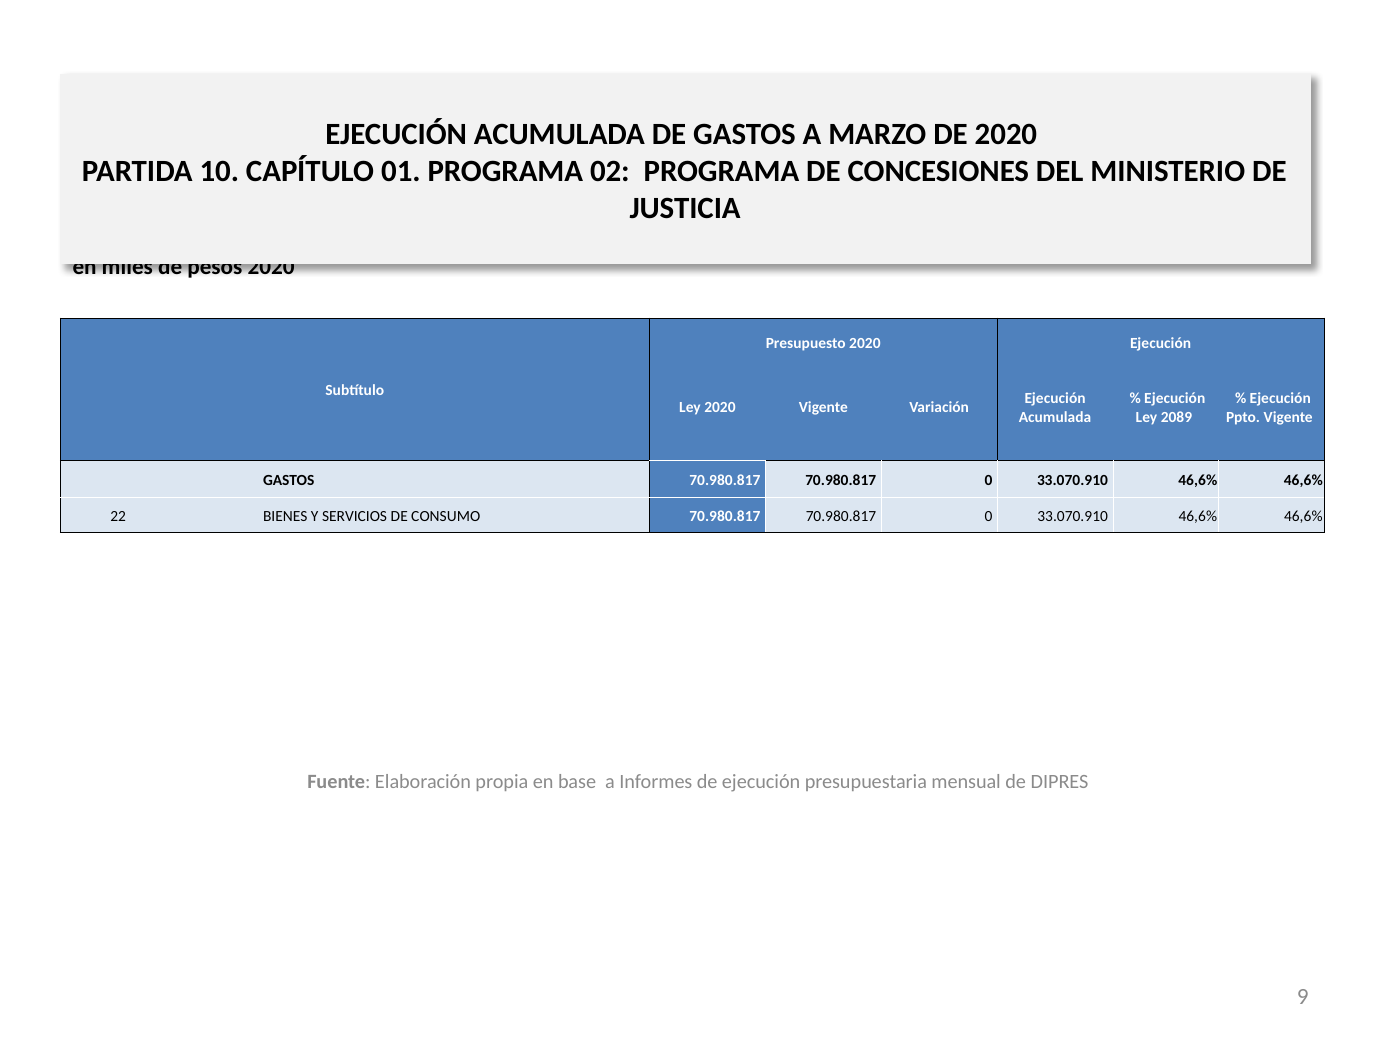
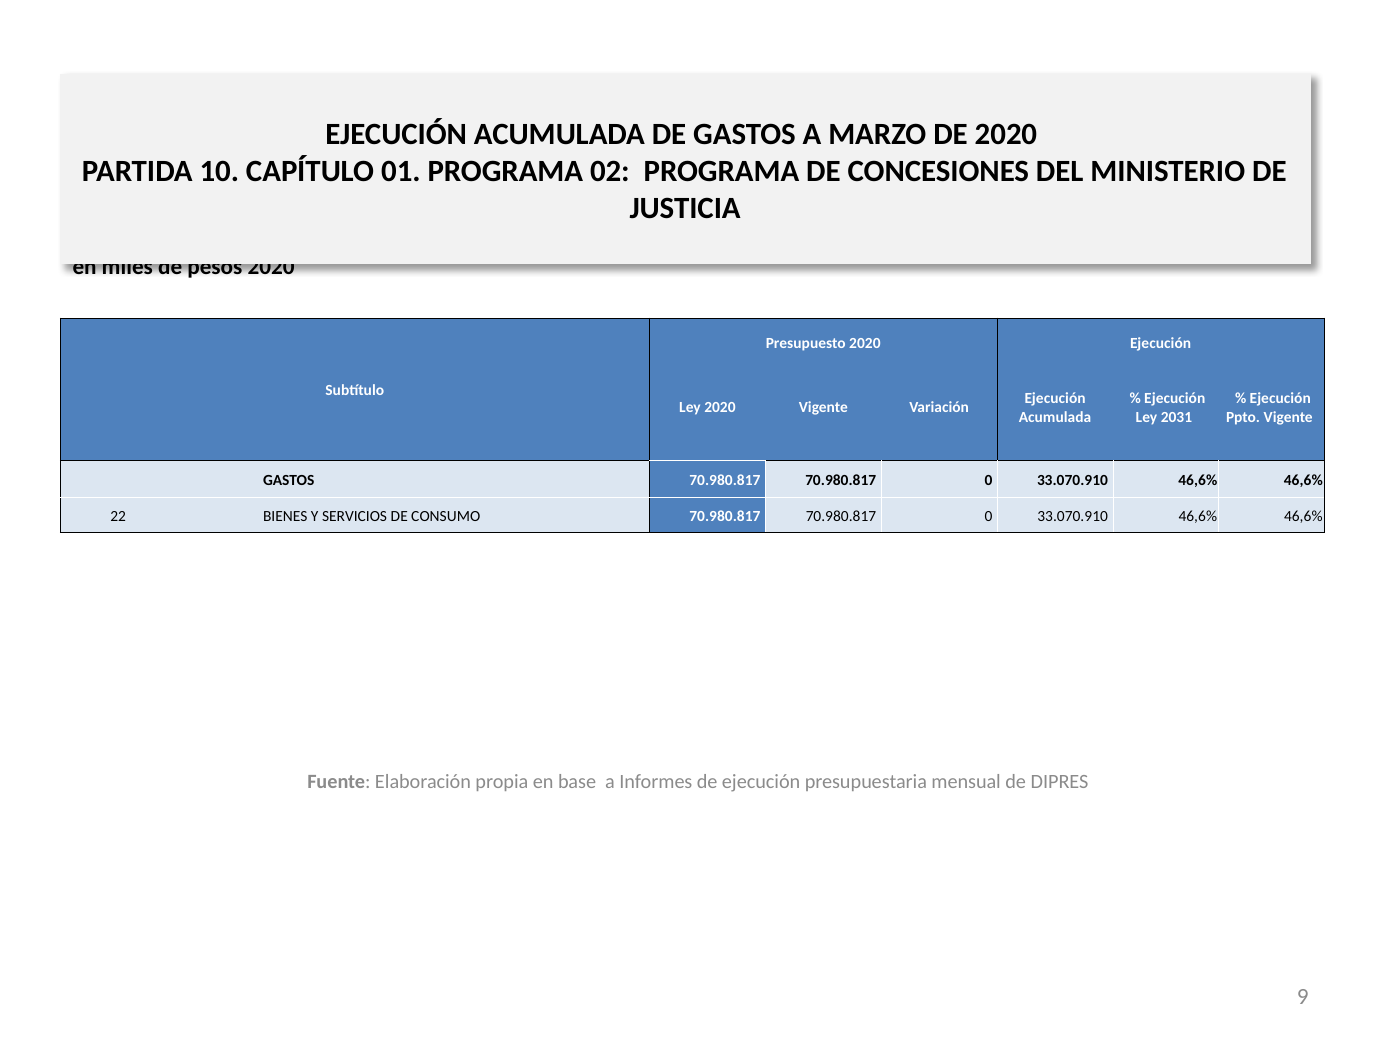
2089: 2089 -> 2031 (1176, 417)
